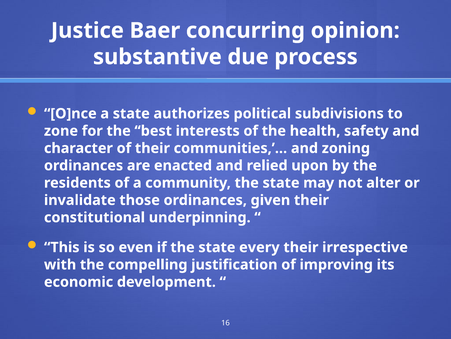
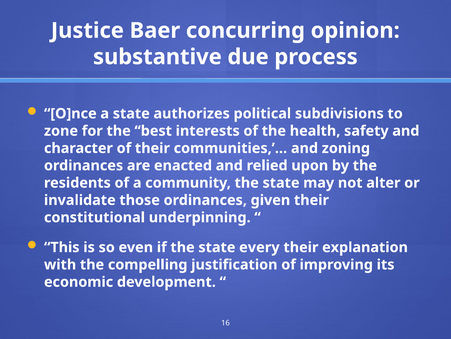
irrespective: irrespective -> explanation (365, 247)
